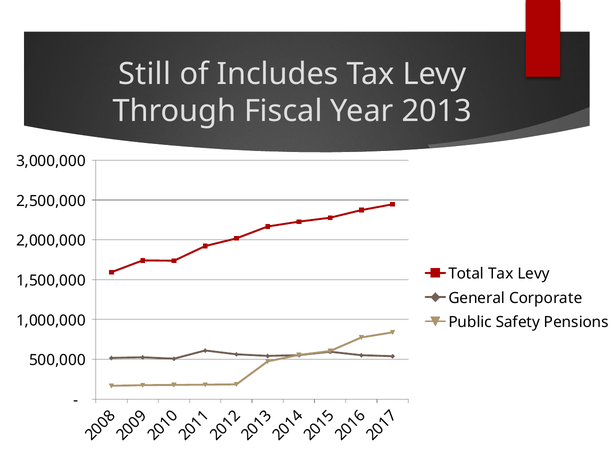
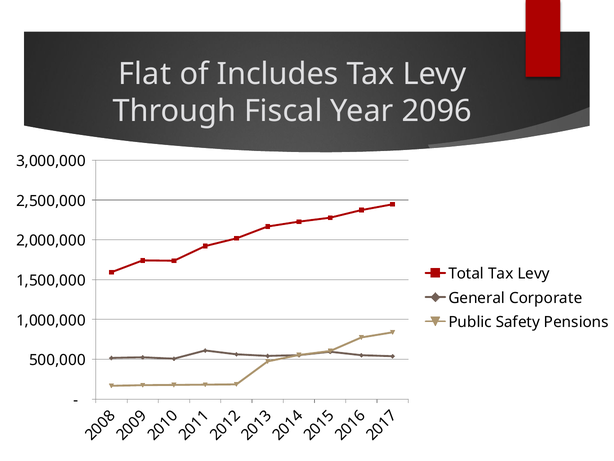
Still: Still -> Flat (145, 74)
2013: 2013 -> 2096 (437, 111)
